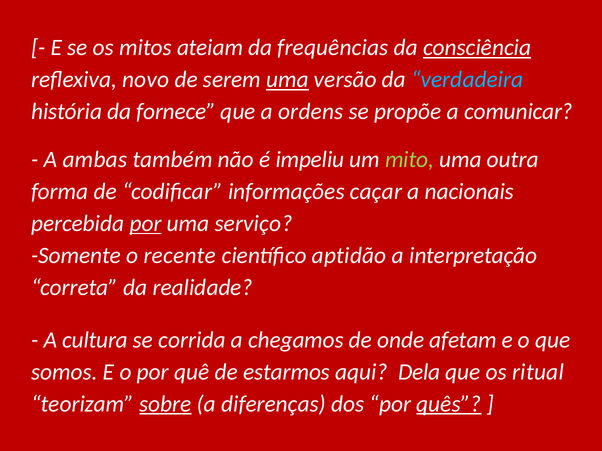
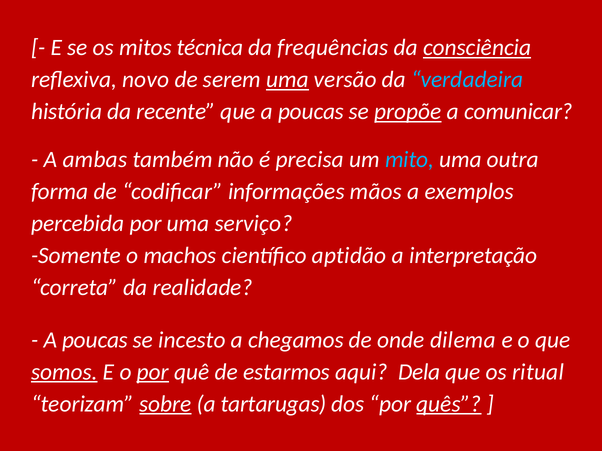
ateiam: ateiam -> técnica (210, 48)
fornece: fornece -> recente (176, 112)
que a ordens: ordens -> poucas (311, 112)
propõe underline: none -> present (408, 112)
impeliu: impeliu -> precisa (310, 160)
mito colour: light green -> light blue (410, 160)
caçar: caçar -> mãos (376, 192)
nacionais: nacionais -> exemplos (469, 192)
por underline: present -> none (146, 224)
recente: recente -> machos (180, 256)
cultura: cultura -> poucas (95, 340)
corrida: corrida -> incesto (192, 340)
afetam: afetam -> dilema (463, 340)
somos underline: none -> present (64, 372)
por underline: none -> present (153, 372)
diferenças: diferenças -> tartarugas (274, 404)
